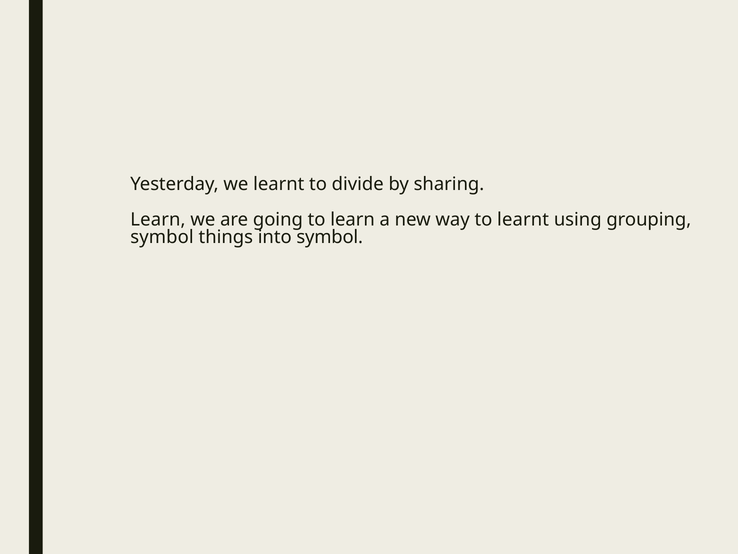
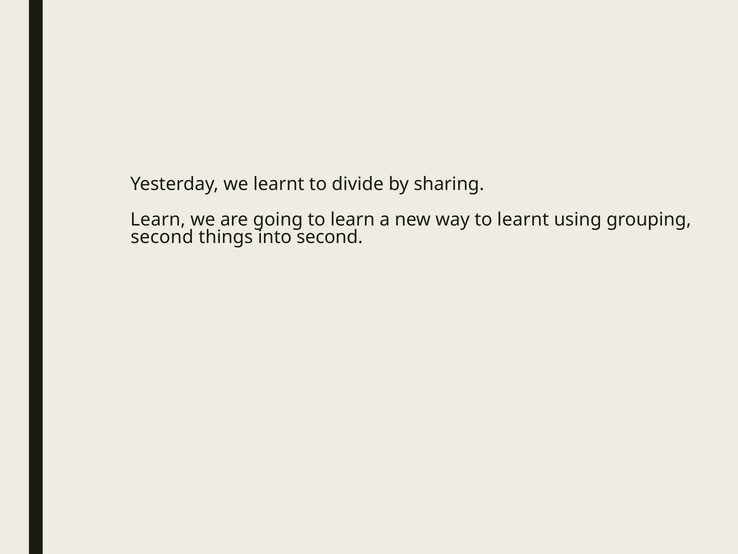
symbol: symbol -> second (162, 237)
into symbol: symbol -> second (330, 237)
